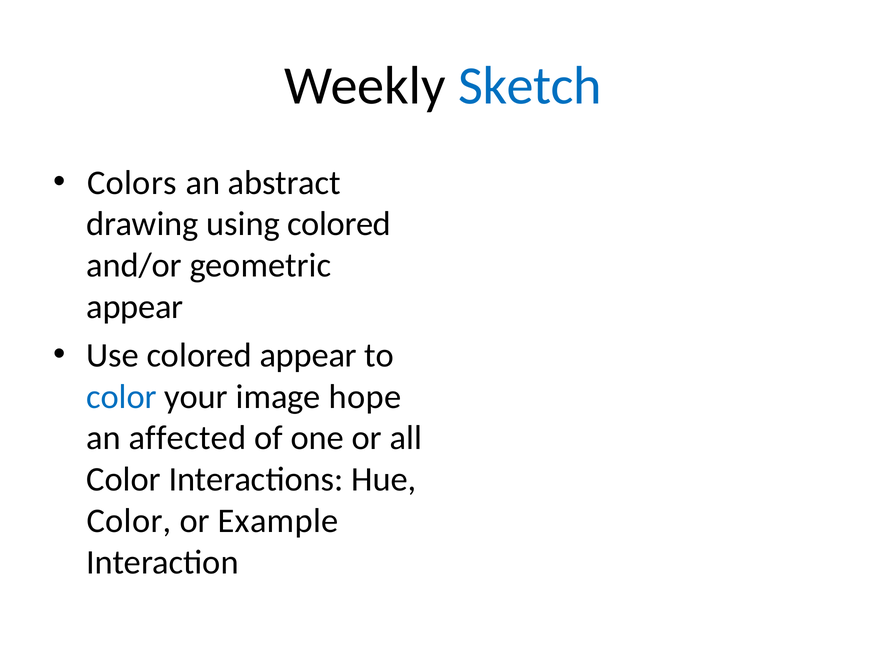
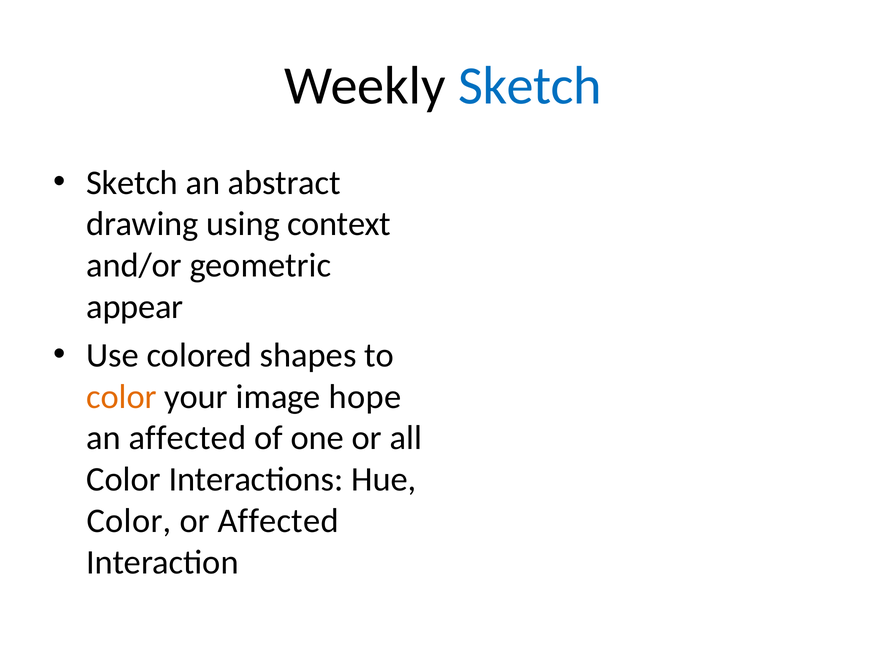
Colors: Colors -> Sketch (132, 183)
using colored: colored -> context (339, 224)
colored appear: appear -> shapes (308, 355)
color colour: blue -> orange (122, 396)
or Example: Example -> Affected (278, 520)
